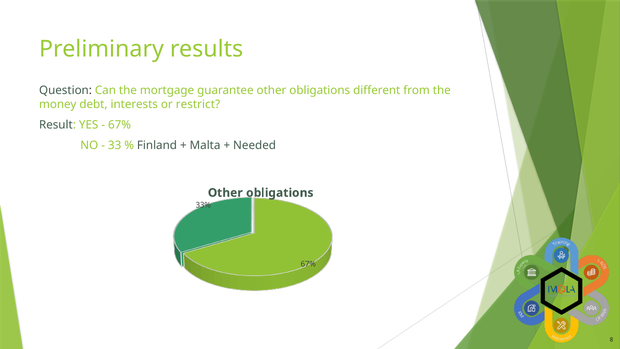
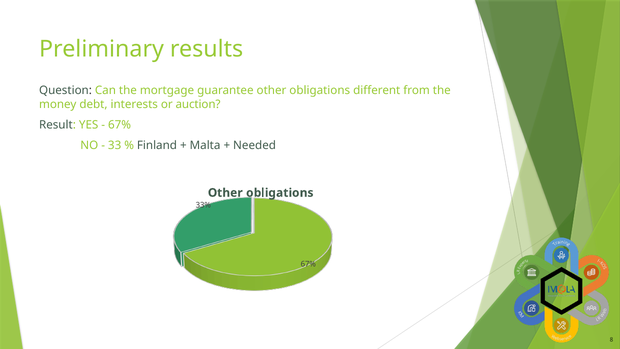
restrict: restrict -> auction (198, 104)
